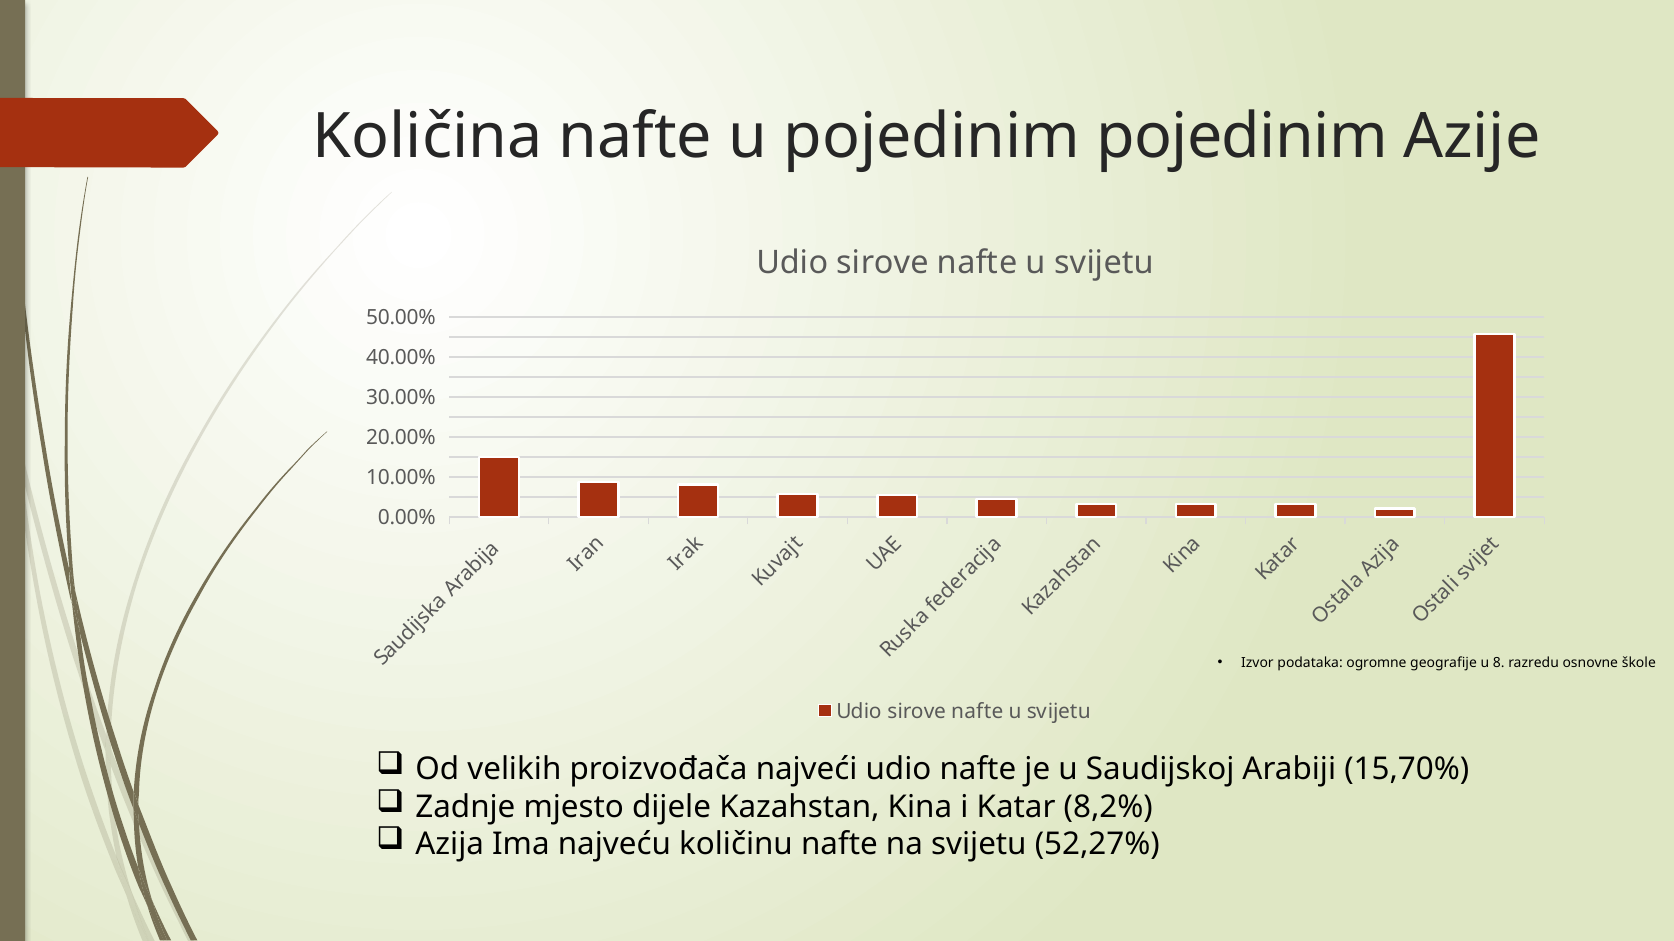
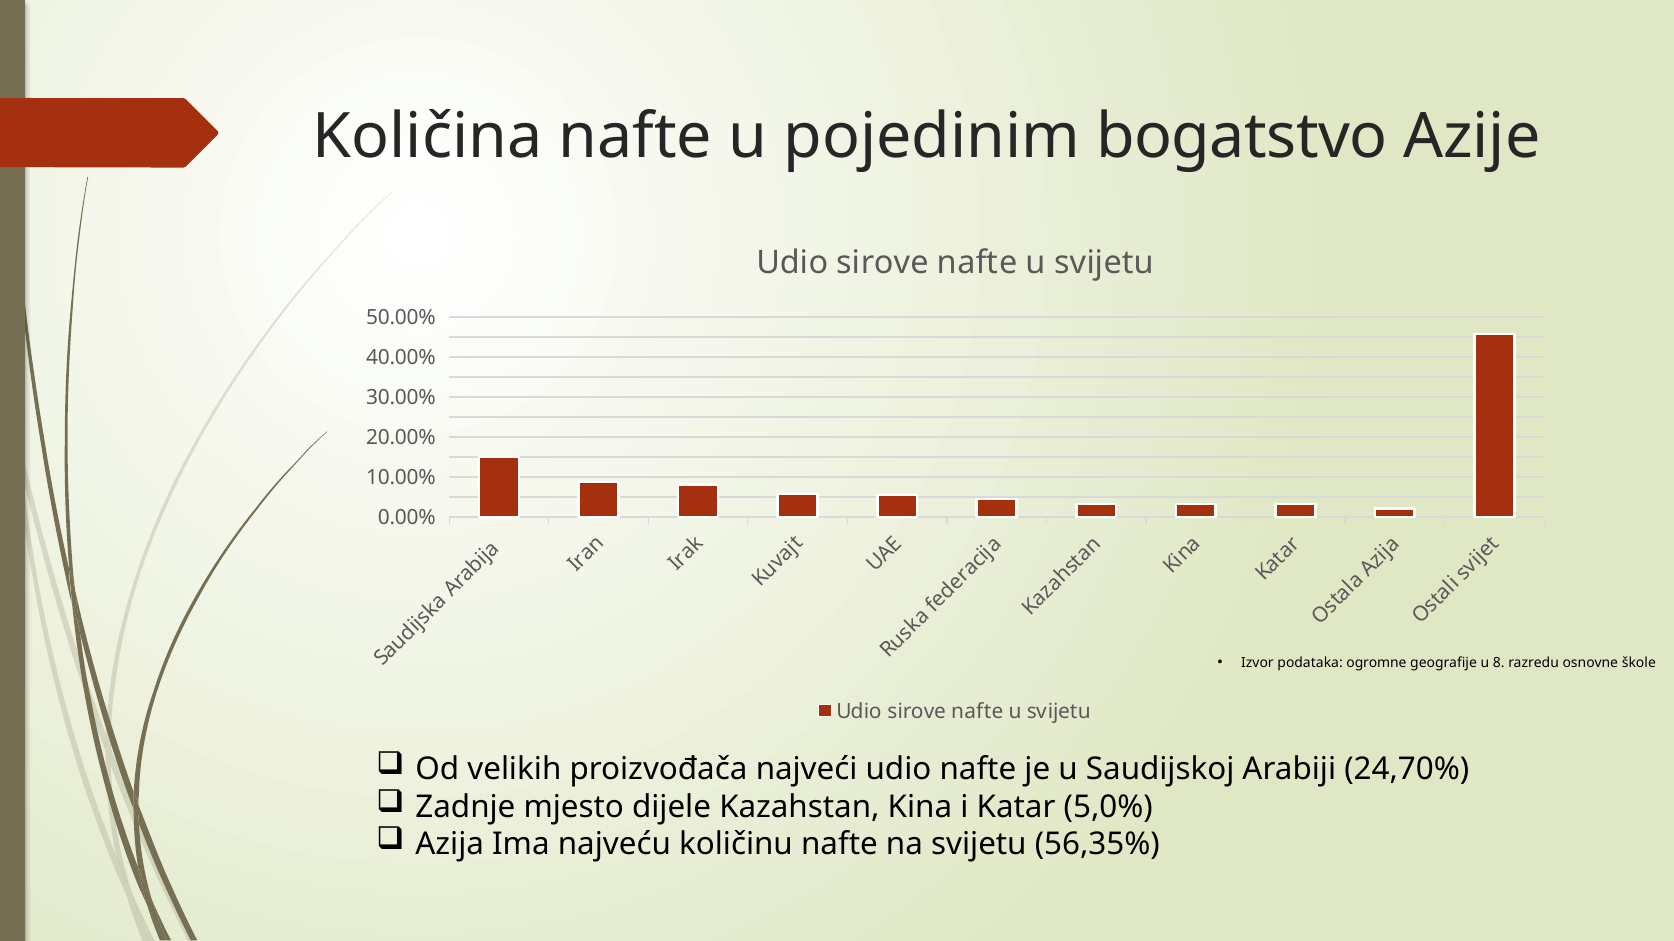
pojedinim pojedinim: pojedinim -> bogatstvo (1242, 136)
15,70%: 15,70% -> 24,70% (1407, 770)
8,2%: 8,2% -> 5,0% (1108, 807)
52,27%: 52,27% -> 56,35% (1097, 845)
